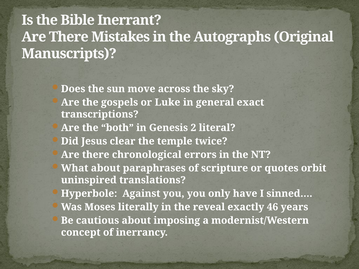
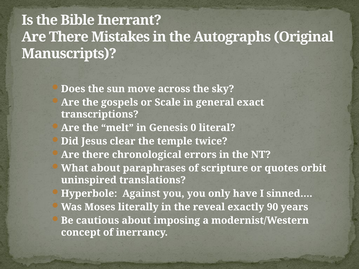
Luke: Luke -> Scale (168, 102)
both: both -> melt (117, 128)
2: 2 -> 0 (193, 128)
46: 46 -> 90 (272, 207)
